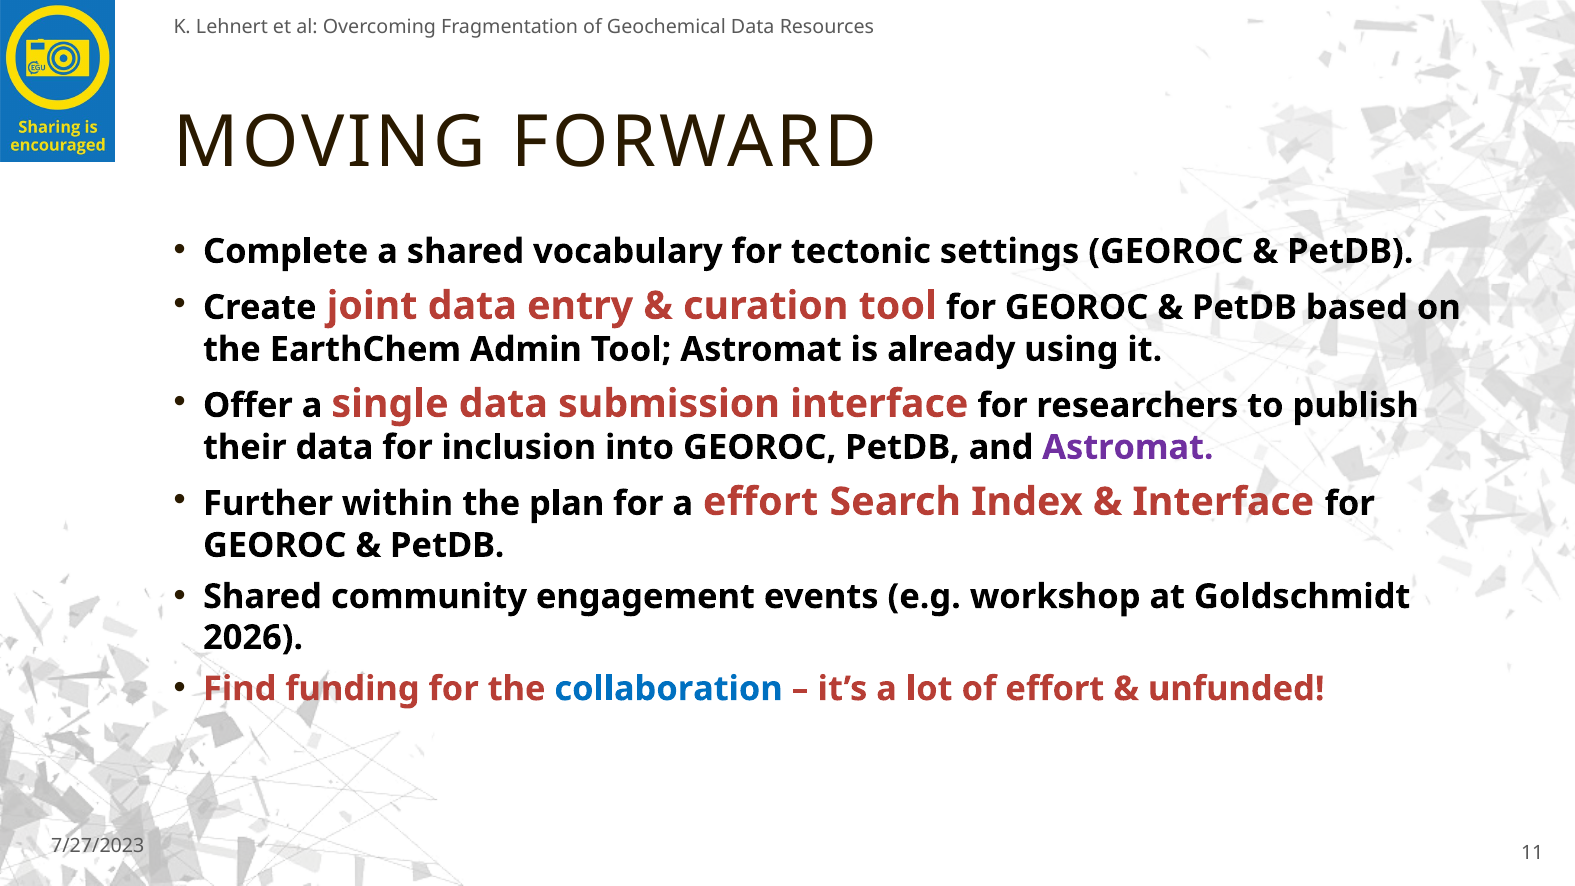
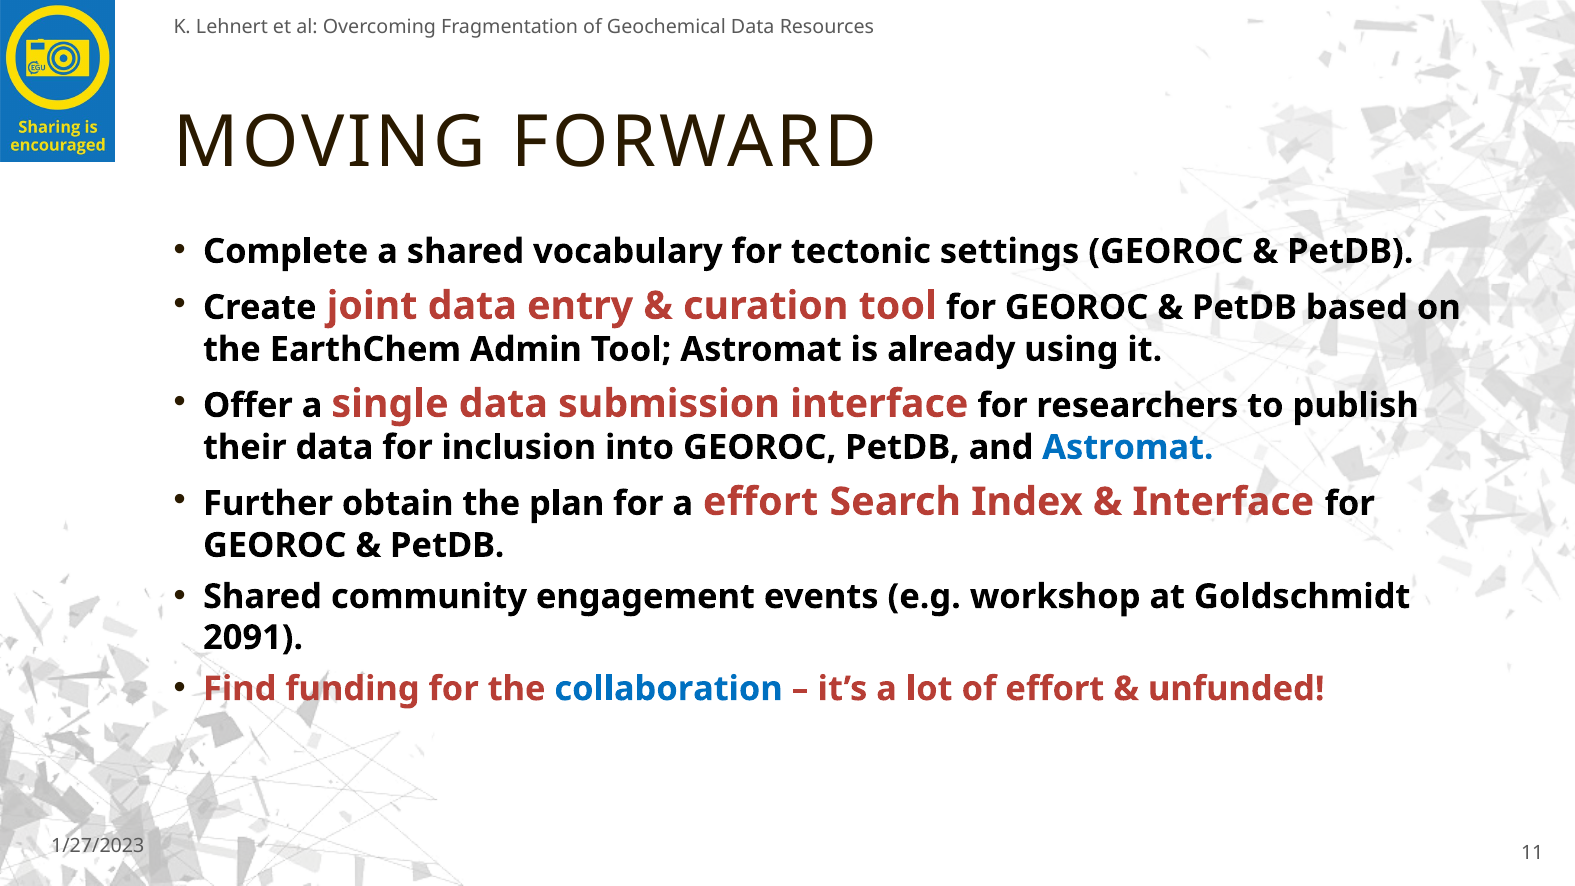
Astromat colour: purple -> blue (1128, 447)
within: within -> obtain (398, 503)
2026: 2026 -> 2091 (253, 638)
7/27/2023: 7/27/2023 -> 1/27/2023 (98, 846)
